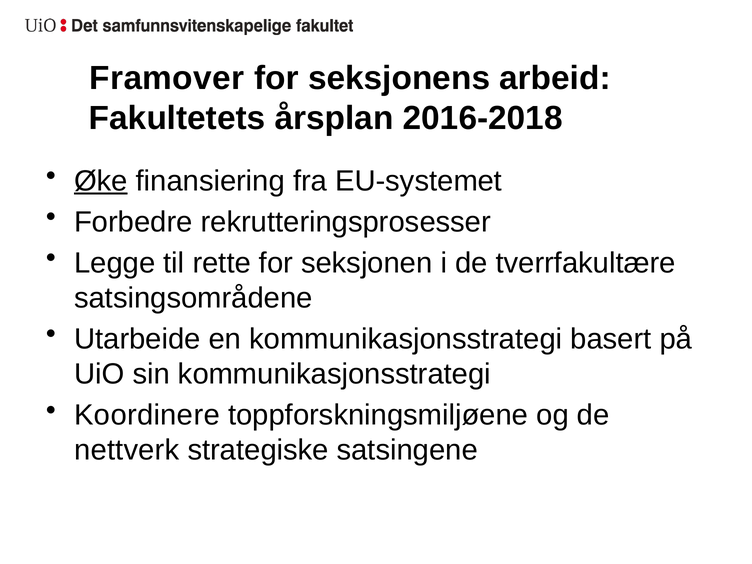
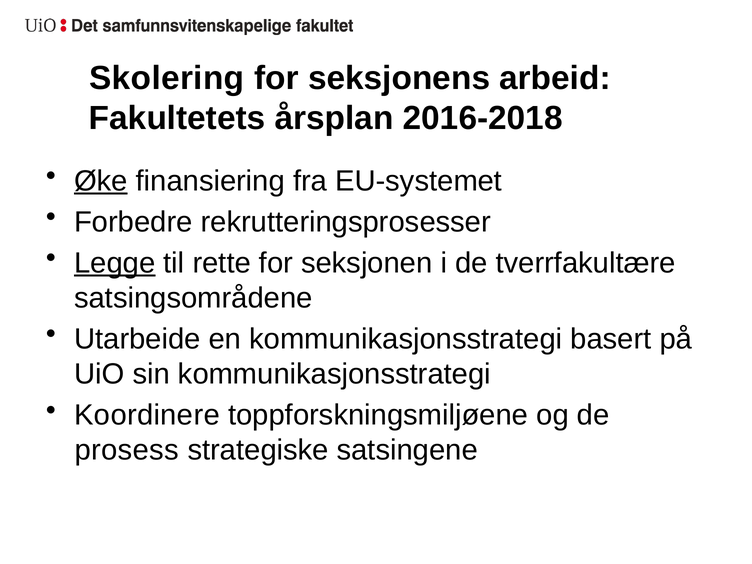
Framover: Framover -> Skolering (167, 78)
Legge underline: none -> present (115, 263)
nettverk: nettverk -> prosess (127, 450)
